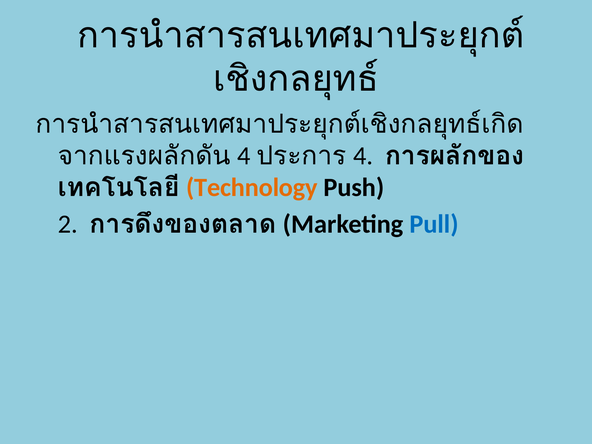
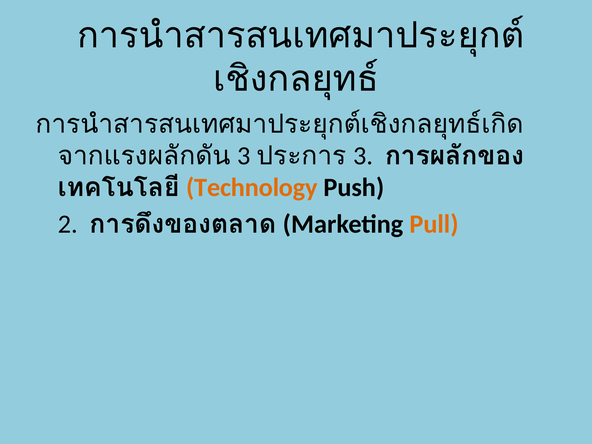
4: 4 -> 3 (244, 156)
4: 4 -> 3 (363, 156)
Pull colour: blue -> orange (434, 224)
